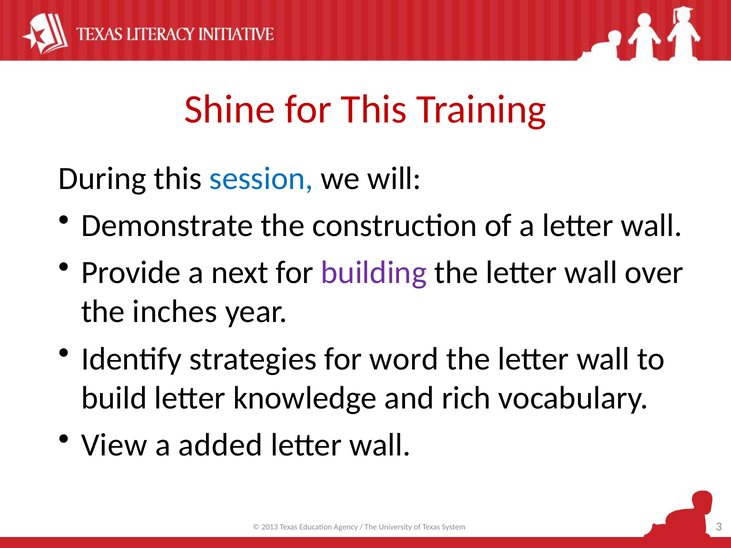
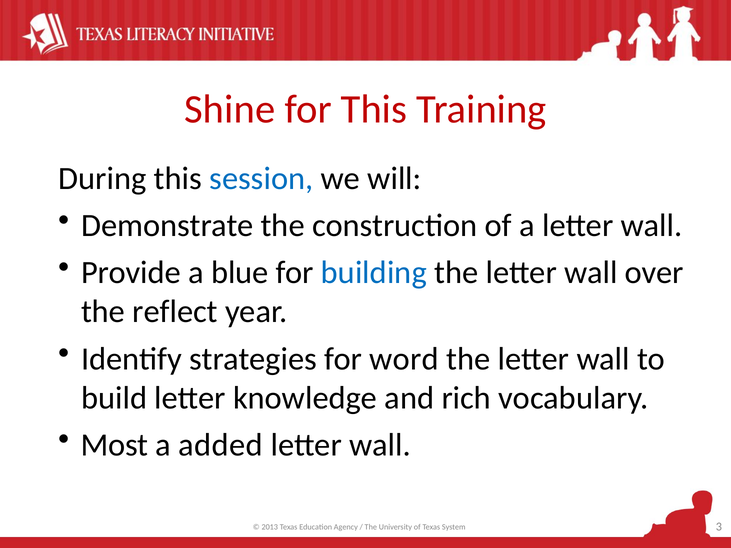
next: next -> blue (240, 273)
building colour: purple -> blue (374, 273)
inches: inches -> reflect (175, 312)
View: View -> Most (115, 445)
